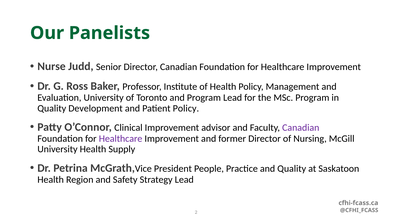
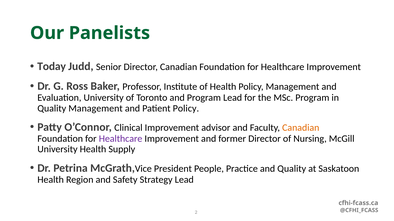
Nurse: Nurse -> Today (52, 67)
Quality Development: Development -> Management (96, 109)
Canadian colour: purple -> orange (301, 128)
